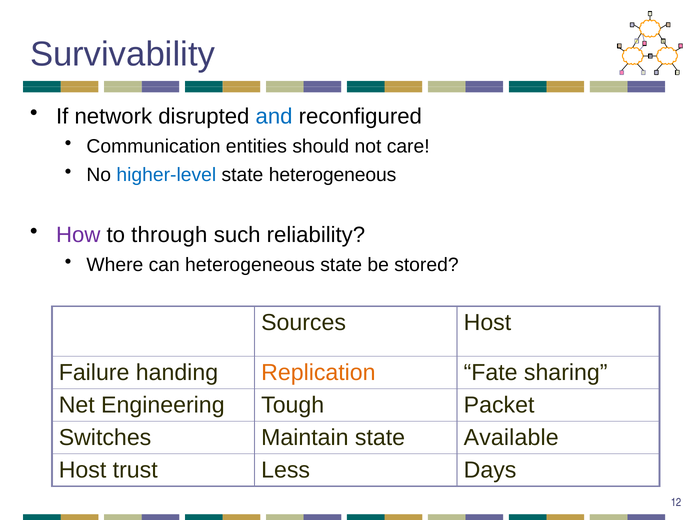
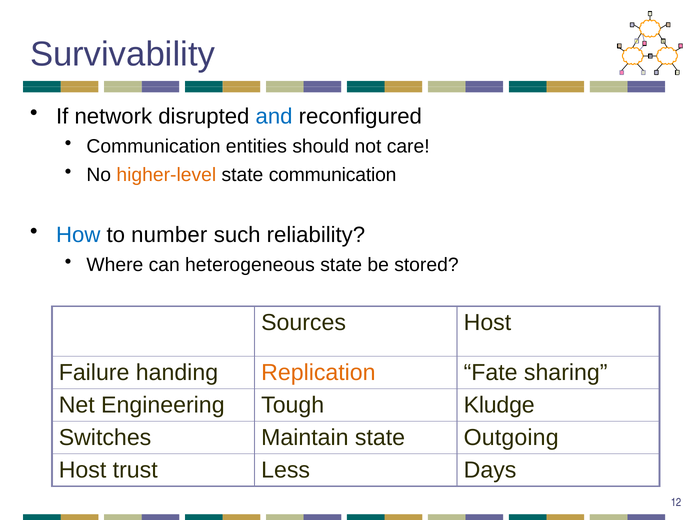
higher-level colour: blue -> orange (166, 175)
state heterogeneous: heterogeneous -> communication (333, 175)
How colour: purple -> blue (78, 235)
through: through -> number (169, 235)
Packet: Packet -> Kludge (499, 406)
Available: Available -> Outgoing (511, 438)
